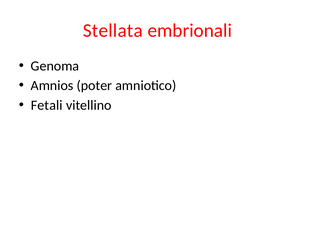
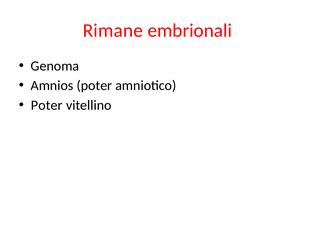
Stellata: Stellata -> Rimane (113, 30)
Fetali: Fetali -> Poter (47, 105)
